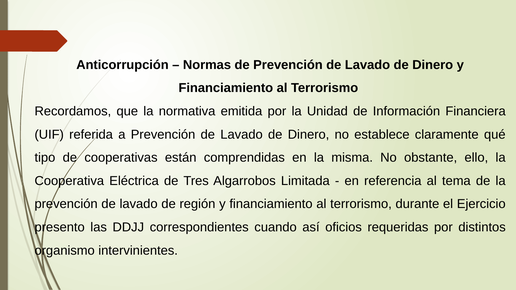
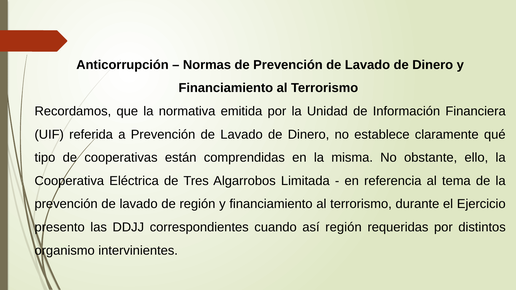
así oficios: oficios -> región (343, 227)
